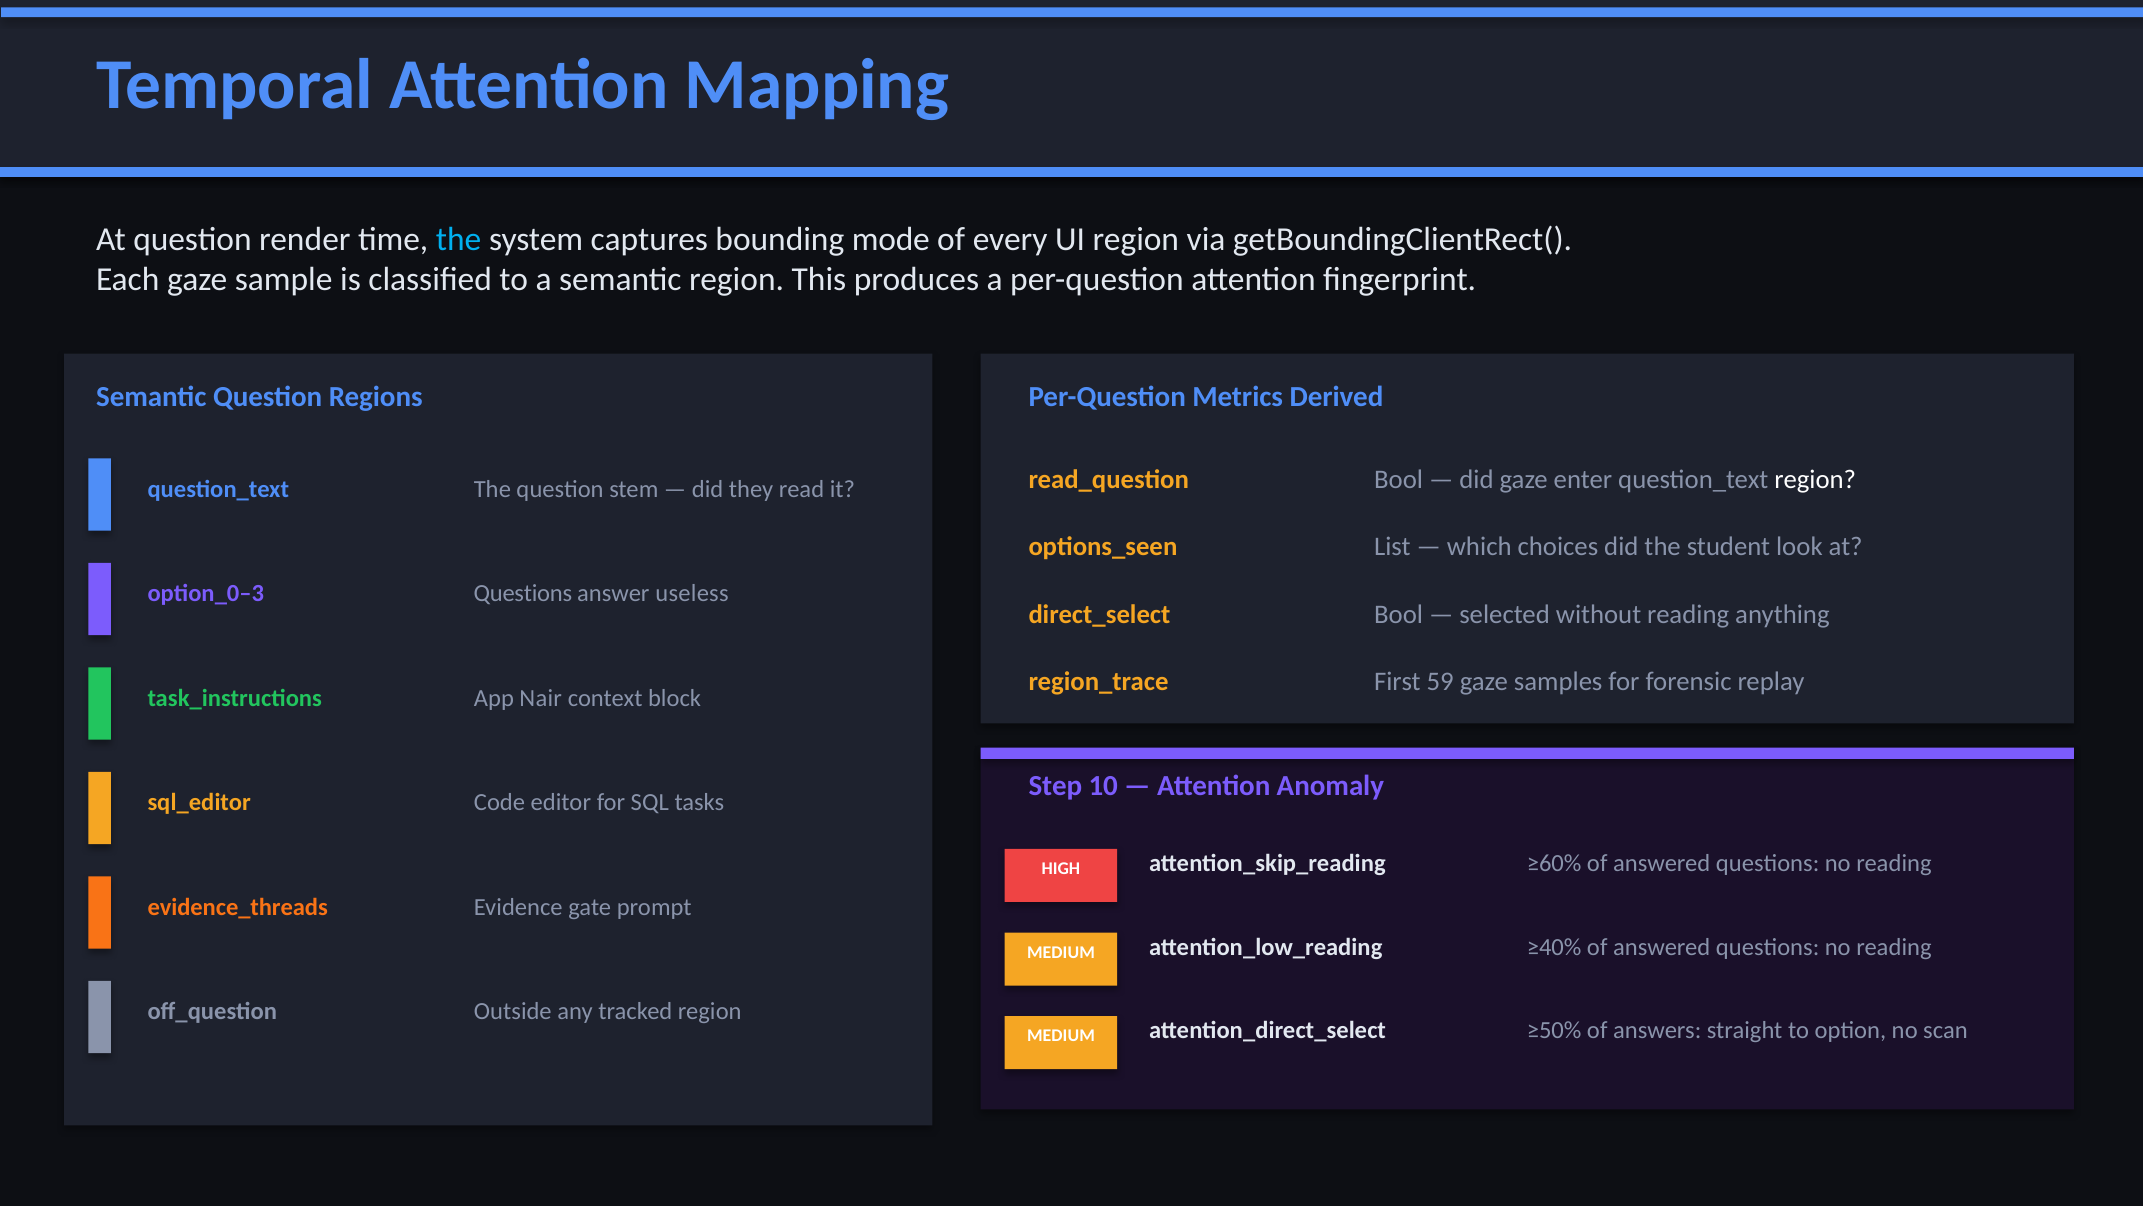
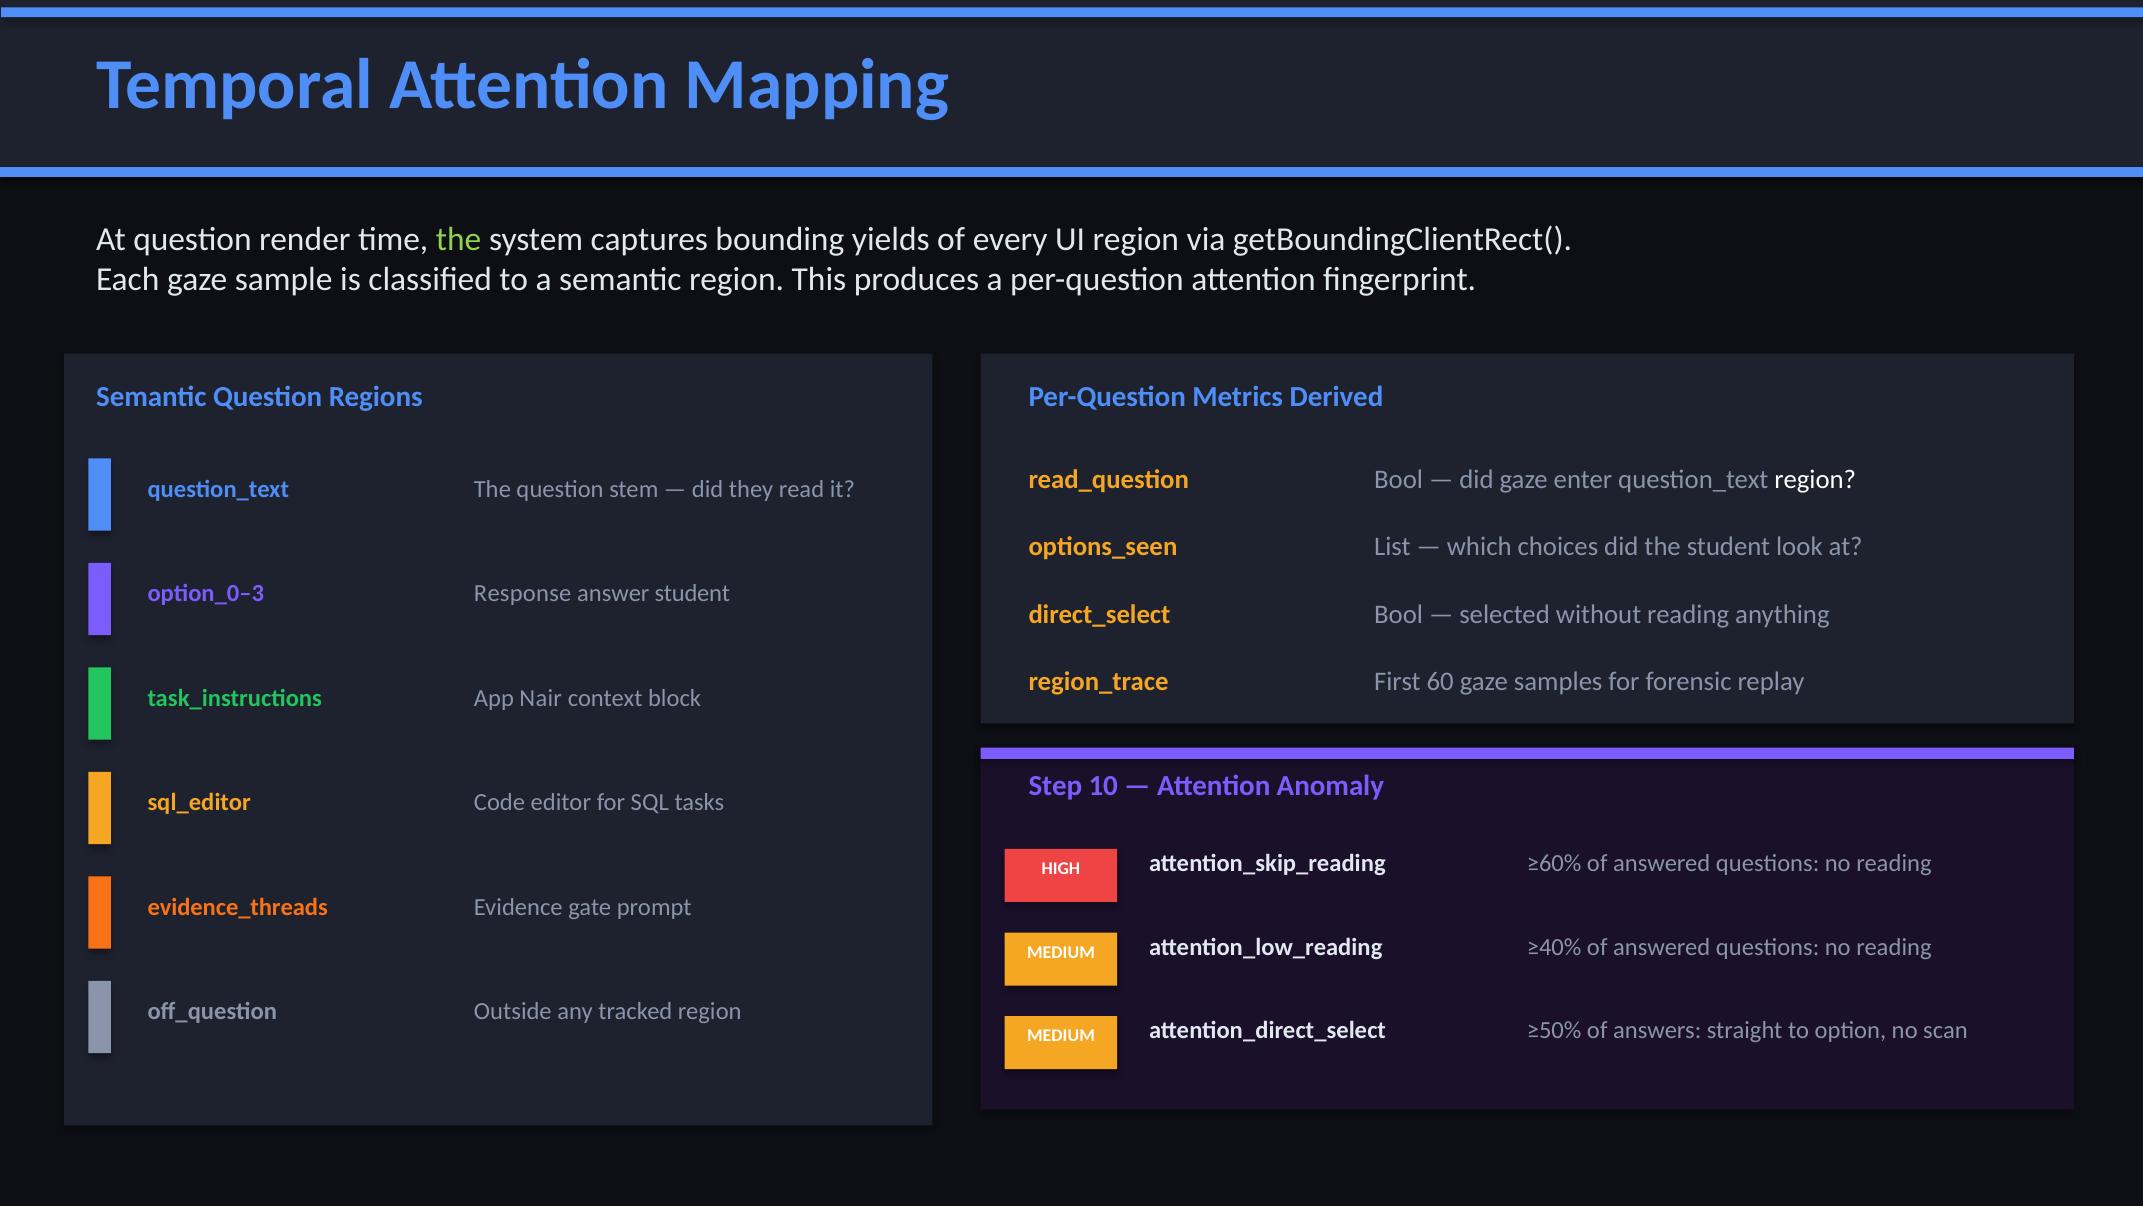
the colour: light blue -> light green (459, 239)
mode: mode -> yields (891, 239)
option_0–3 Questions: Questions -> Response (523, 593)
answer useless: useless -> student (692, 593)
59: 59 -> 60 (1440, 682)
